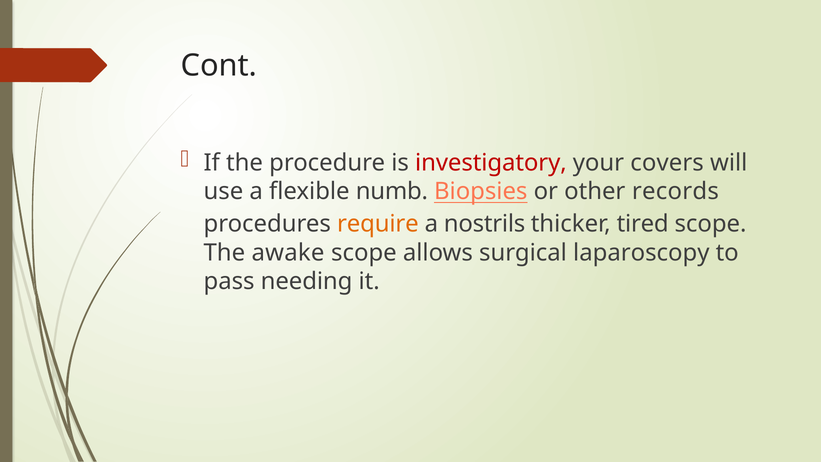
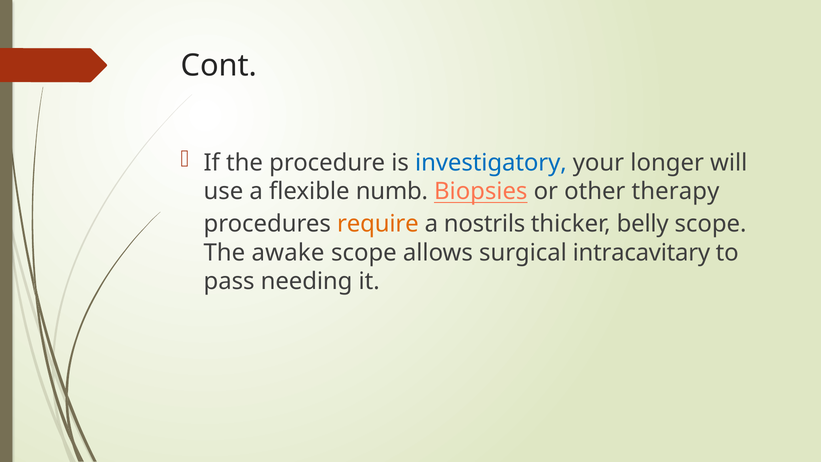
investigatory colour: red -> blue (491, 163)
covers: covers -> longer (667, 163)
records: records -> therapy (675, 191)
tired: tired -> belly (643, 224)
laparoscopy: laparoscopy -> intracavitary (641, 253)
